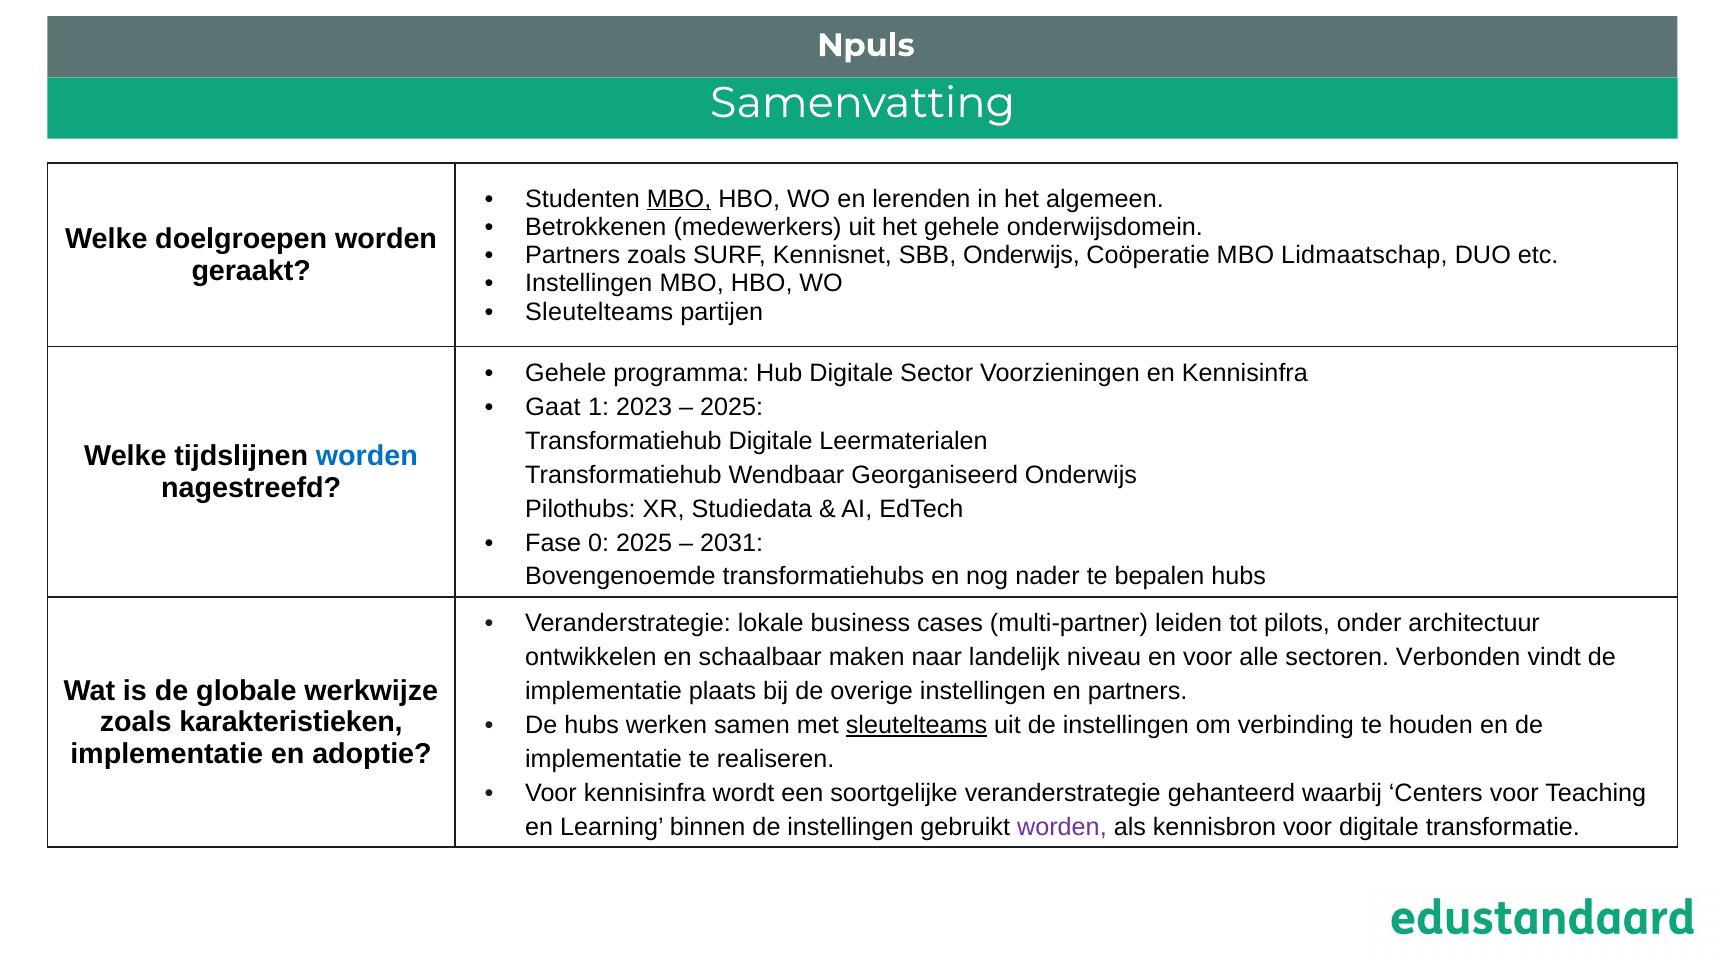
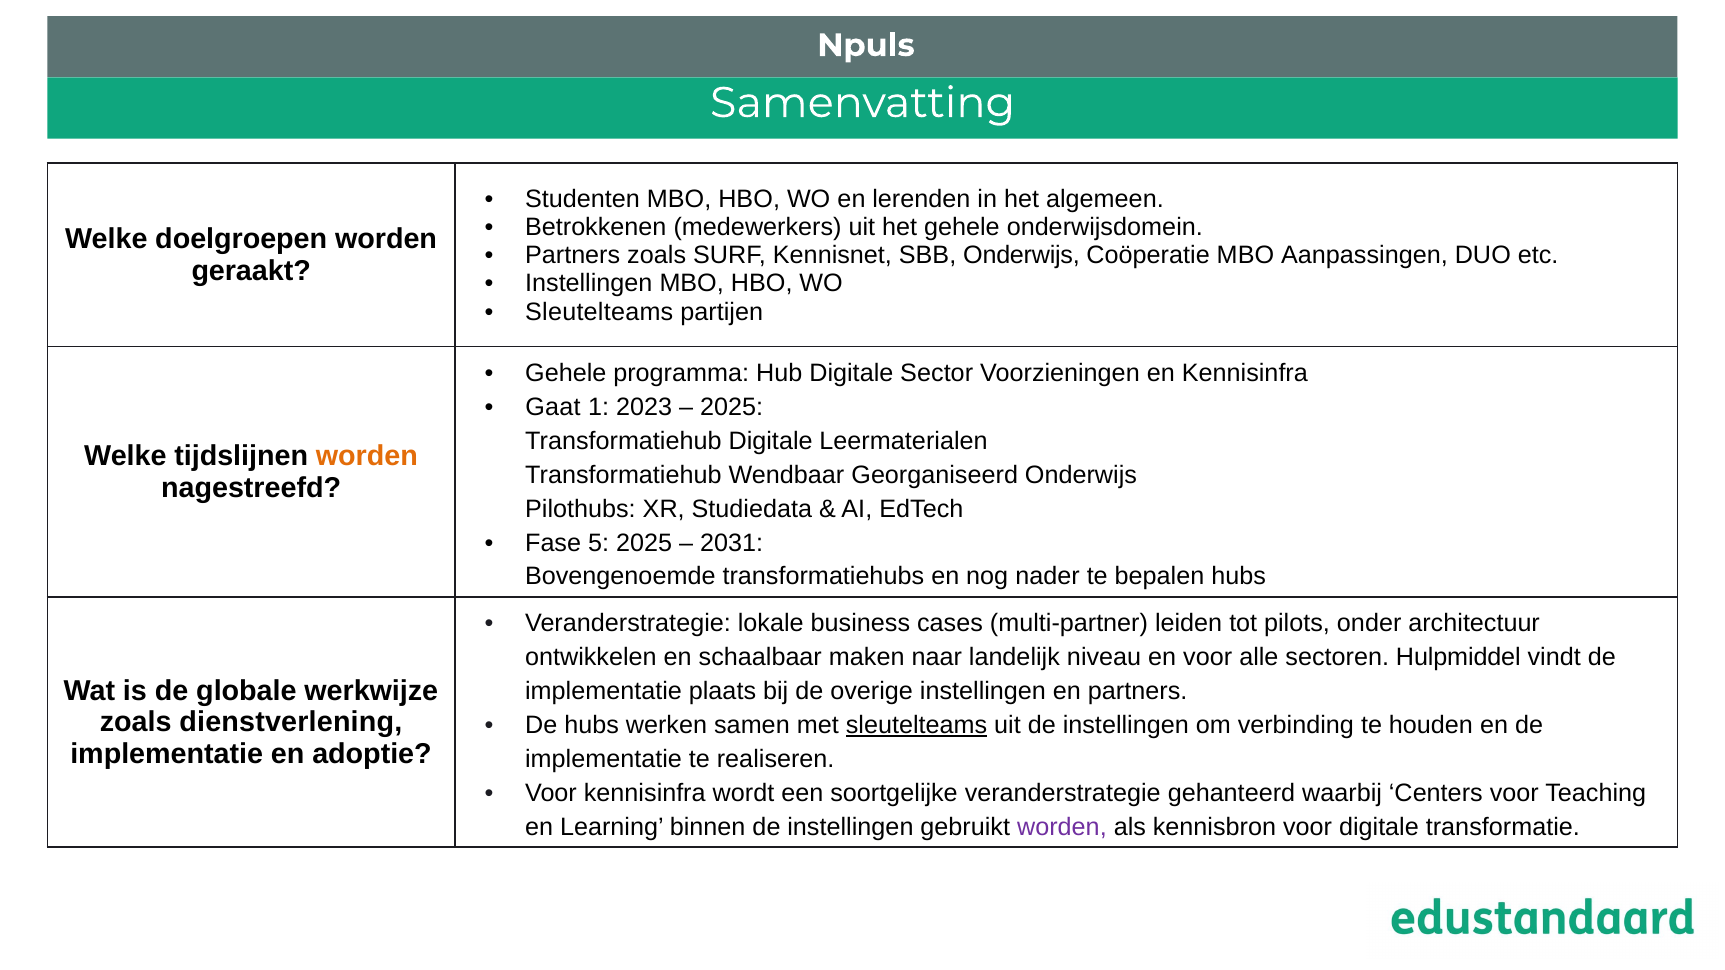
MBO underline: present -> none (679, 199)
Lidmaatschap: Lidmaatschap -> Aanpassingen (1364, 255)
worden colour: blue -> orange (367, 456)
0: 0 -> 5 (599, 543)
Verbonden: Verbonden -> Hulpmiddel (1458, 658)
karakteristieken: karakteristieken -> dienstverlening (291, 723)
